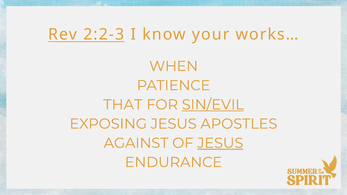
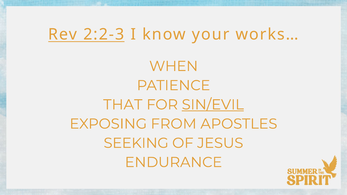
EXPOSING JESUS: JESUS -> FROM (174, 124)
AGAINST: AGAINST -> SEEKING (136, 143)
JESUS underline: present -> none (220, 143)
